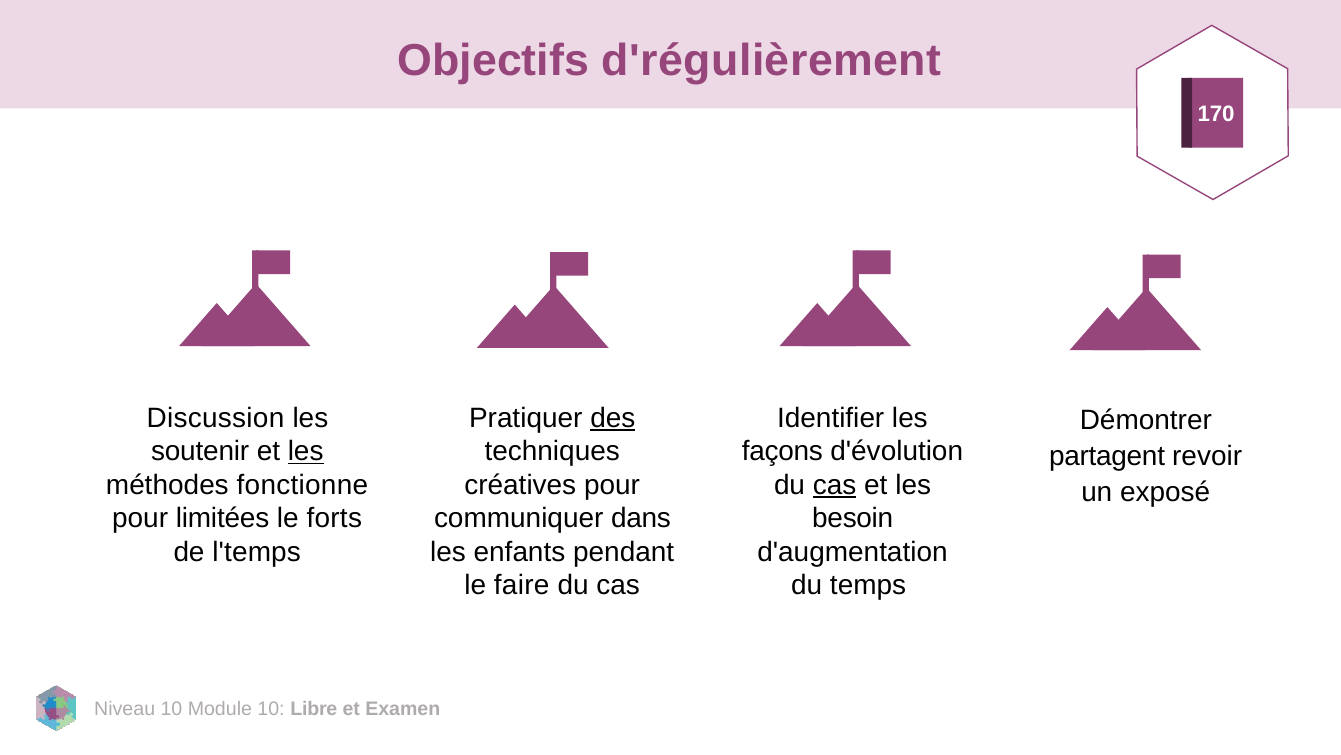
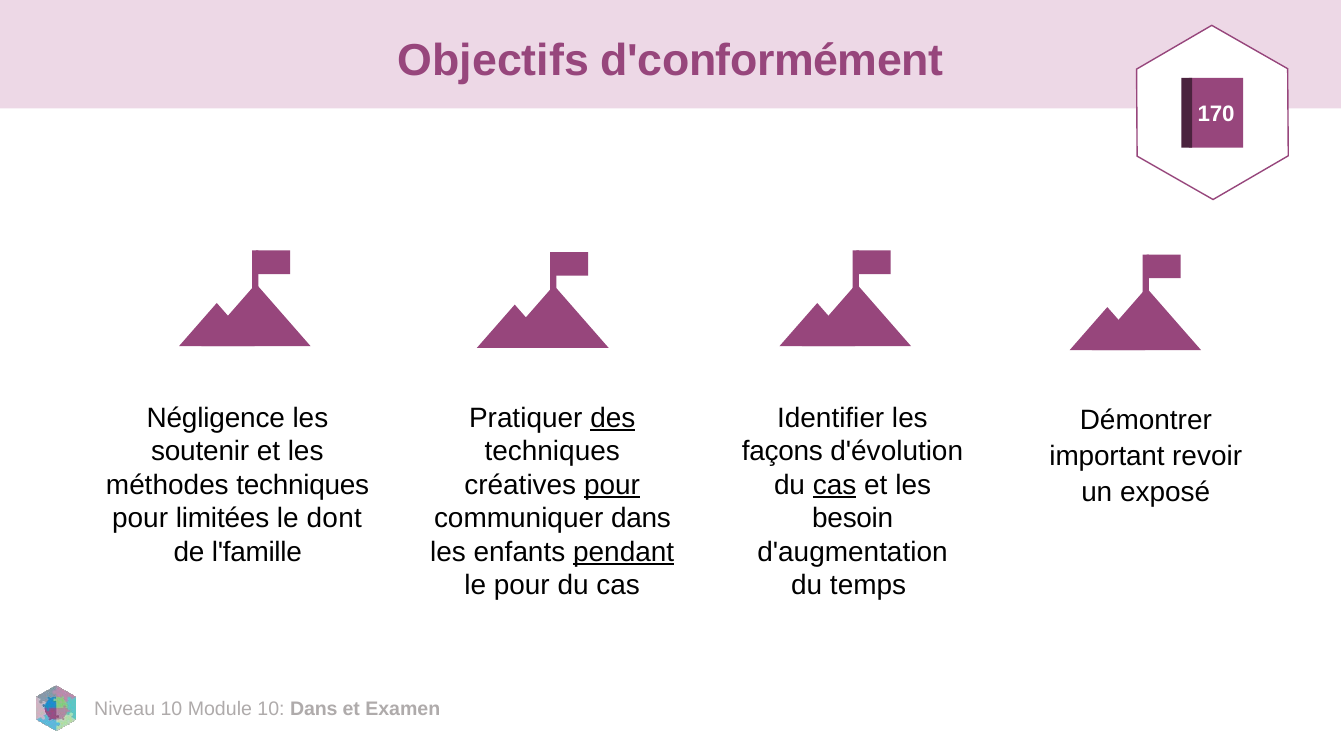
d'régulièrement: d'régulièrement -> d'conformément (772, 61)
Discussion: Discussion -> Négligence (216, 417)
les underline: present -> none (306, 451)
partagent: partagent -> important (1107, 456)
méthodes fonctionne: fonctionne -> techniques (303, 485)
pour underline: none -> present (612, 484)
forts: forts -> dont (334, 518)
l'temps: l'temps -> l'famille (257, 552)
pendant underline: none -> present (624, 552)
le faire: faire -> pour (522, 585)
Libre: Libre -> Dans (314, 708)
